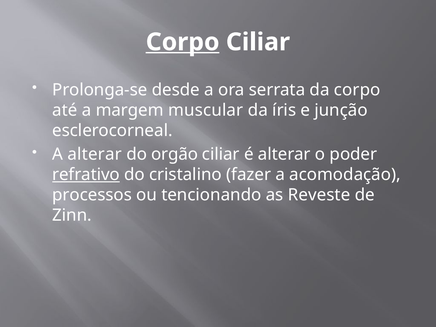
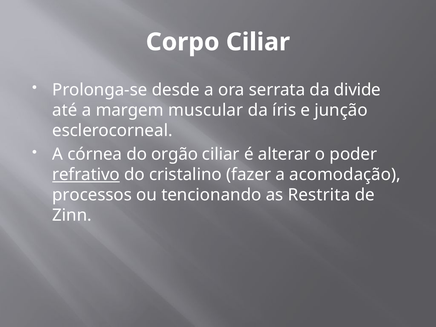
Corpo underline: present -> none (183, 42)
da corpo: corpo -> divide (357, 90)
A alterar: alterar -> córnea (95, 154)
Reveste: Reveste -> Restrita (319, 195)
